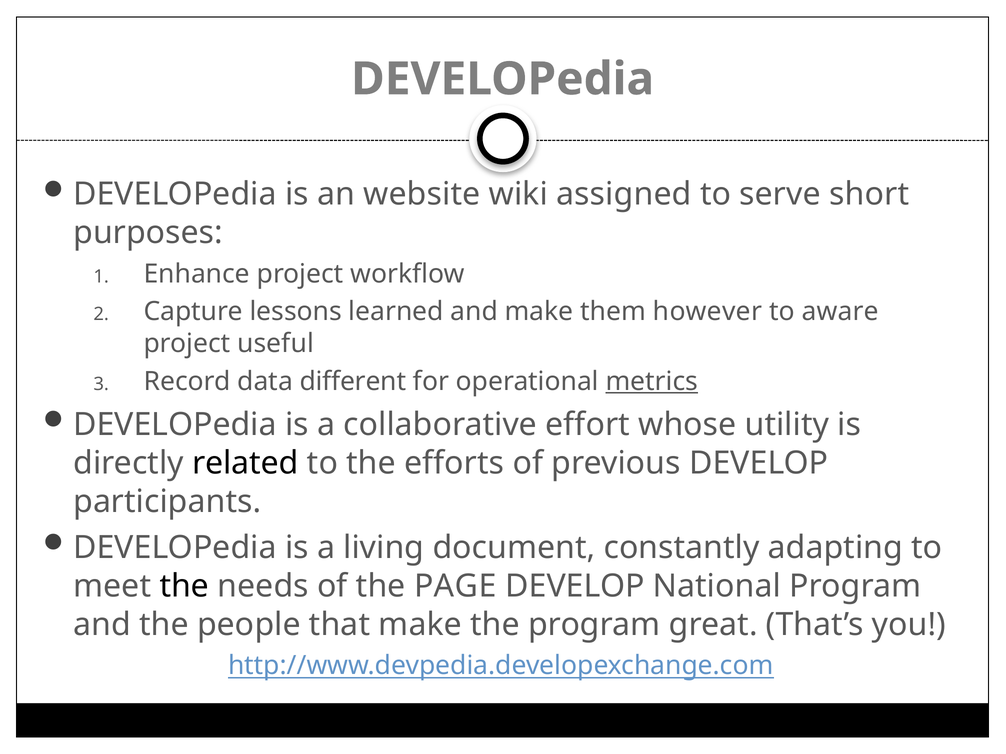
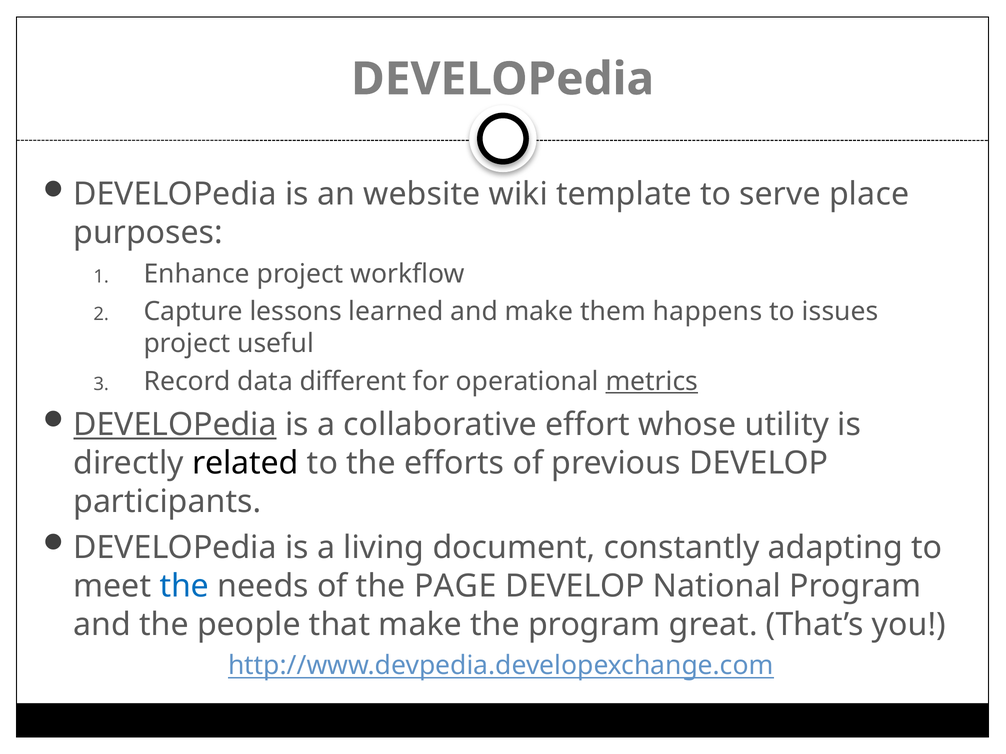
assigned: assigned -> template (624, 194)
short: short -> place (869, 194)
however: however -> happens (708, 312)
aware: aware -> issues (840, 312)
DEVELOPedia underline: none -> present (175, 425)
the colour: black -> blue (184, 587)
